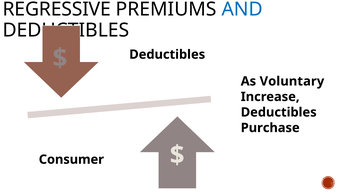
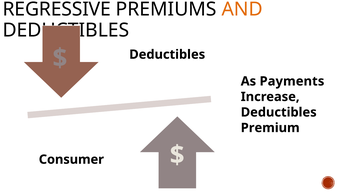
AND colour: blue -> orange (242, 9)
Voluntary: Voluntary -> Payments (292, 81)
Purchase: Purchase -> Premium (270, 127)
